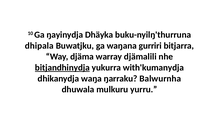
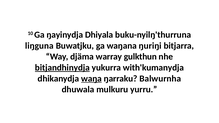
Dhäyka: Dhäyka -> Dhiyala (99, 35)
dhipala: dhipala -> liŋguna (39, 46)
gurriri: gurriri -> ŋuriŋi (150, 46)
djämalili: djämalili -> gulkthun (140, 57)
waŋa underline: none -> present (91, 79)
